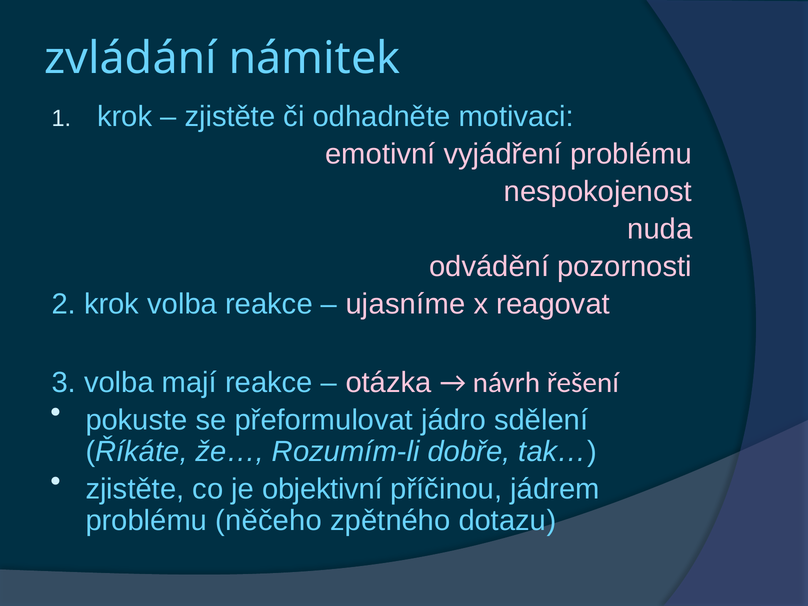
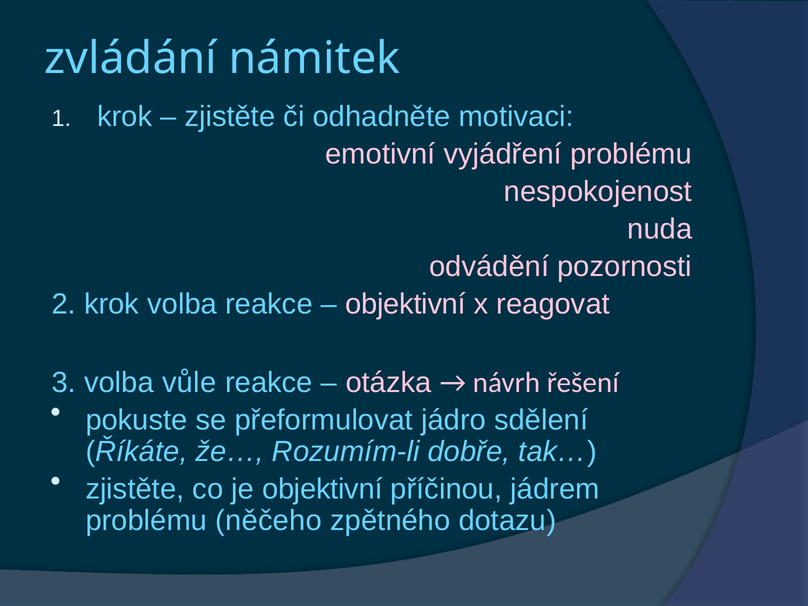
ujasníme: ujasníme -> objektivní (406, 304)
mají: mají -> vůle (189, 383)
